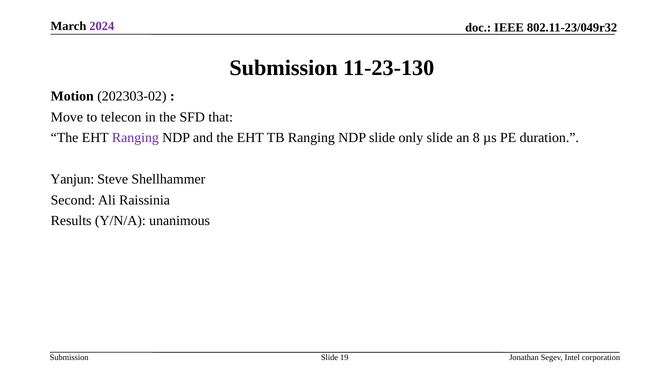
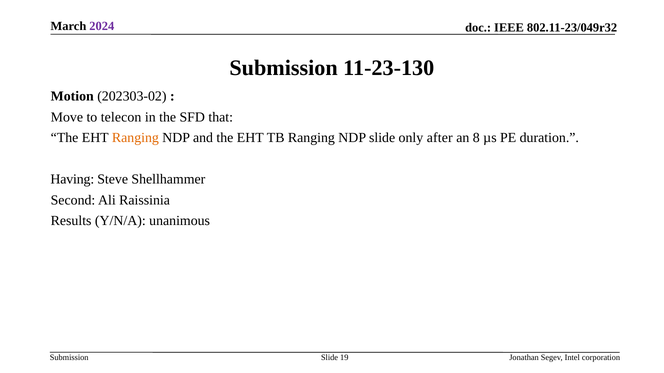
Ranging colour: purple -> orange (135, 138)
only slide: slide -> after (440, 138)
Yanjun: Yanjun -> Having (72, 180)
